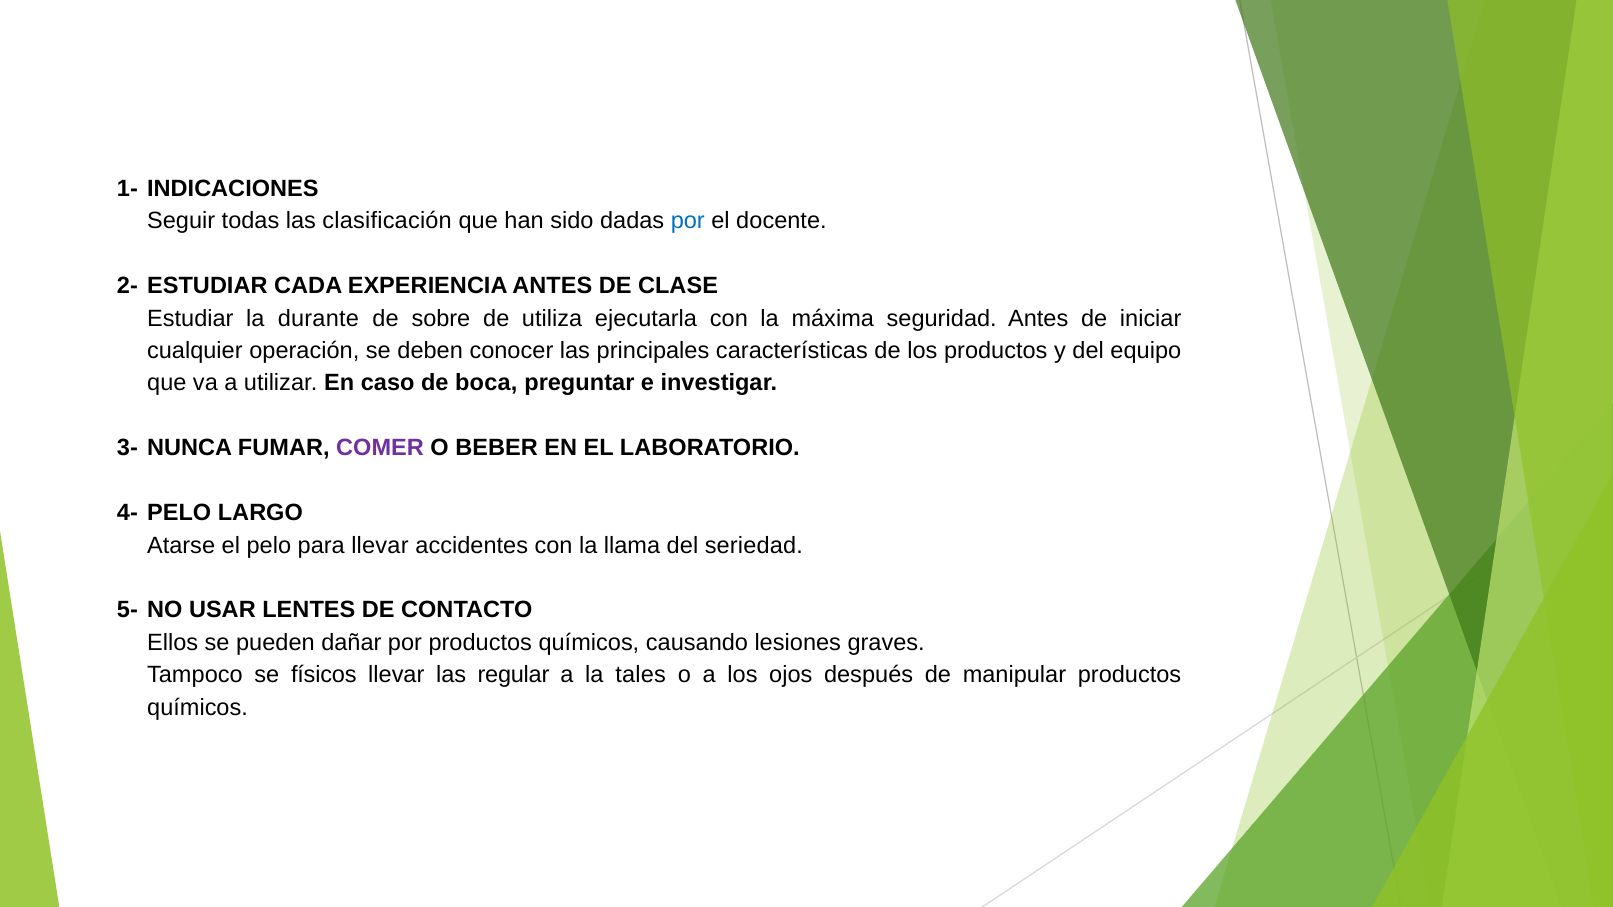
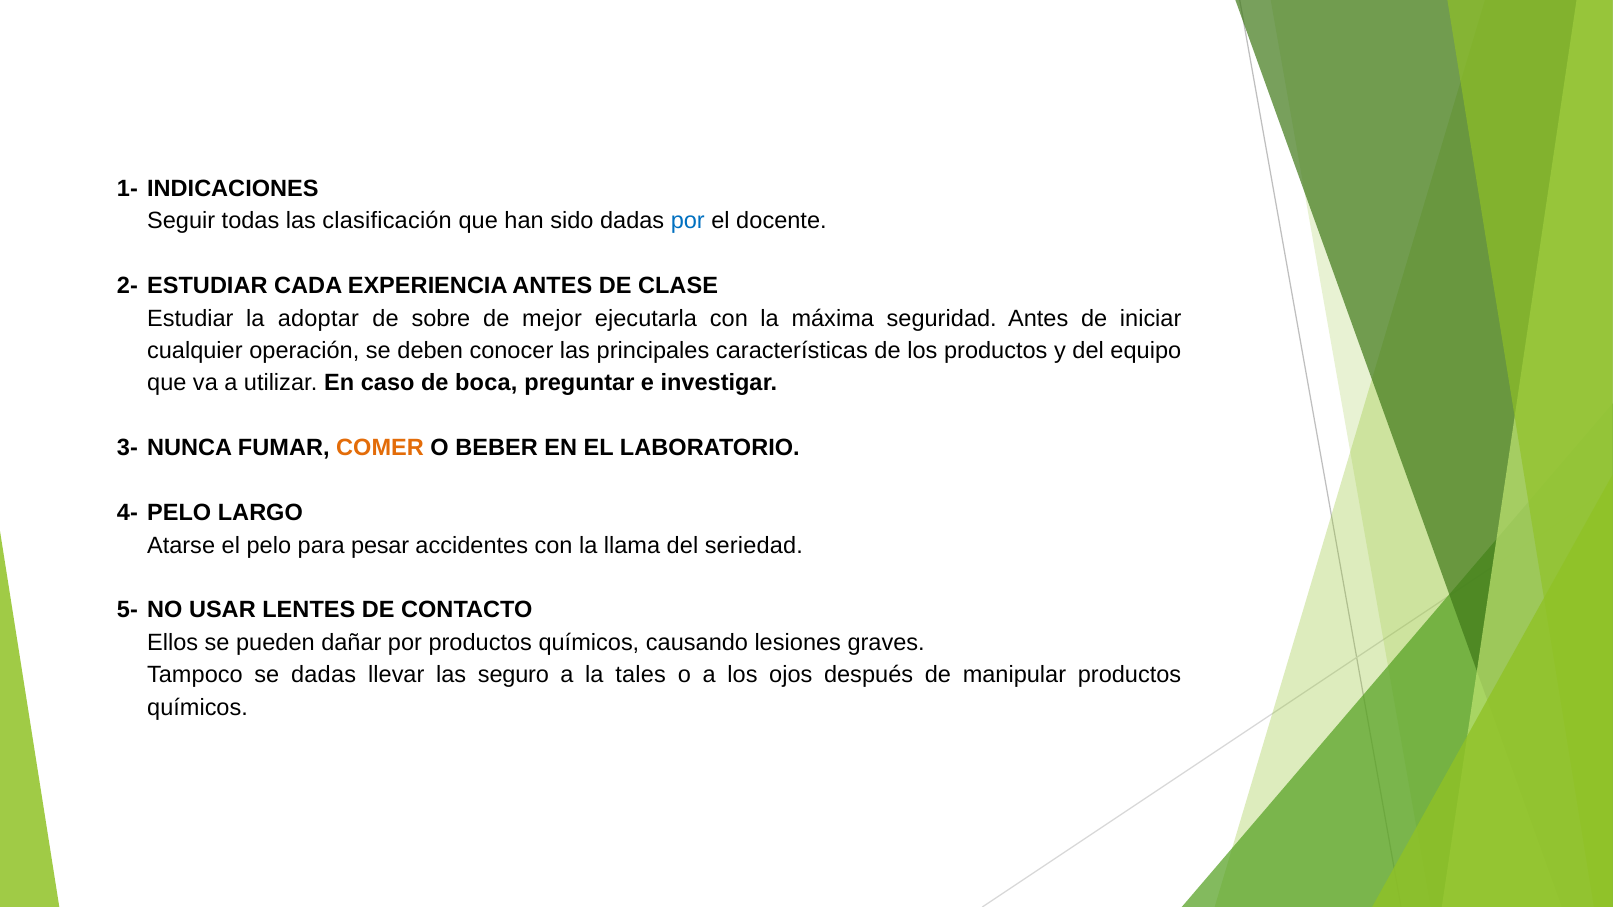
durante: durante -> adoptar (318, 318)
utiliza: utiliza -> mejor (552, 318)
COMER colour: purple -> orange (380, 448)
para llevar: llevar -> pesar (380, 545)
se físicos: físicos -> dadas (324, 675)
regular: regular -> seguro (513, 675)
